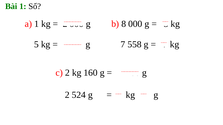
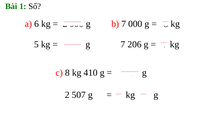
a 1: 1 -> 6 (37, 24)
b 8: 8 -> 7 (124, 24)
558: 558 -> 206 (135, 45)
c 2: 2 -> 8 (67, 73)
160: 160 -> 410 (91, 73)
524: 524 -> 507 (79, 95)
